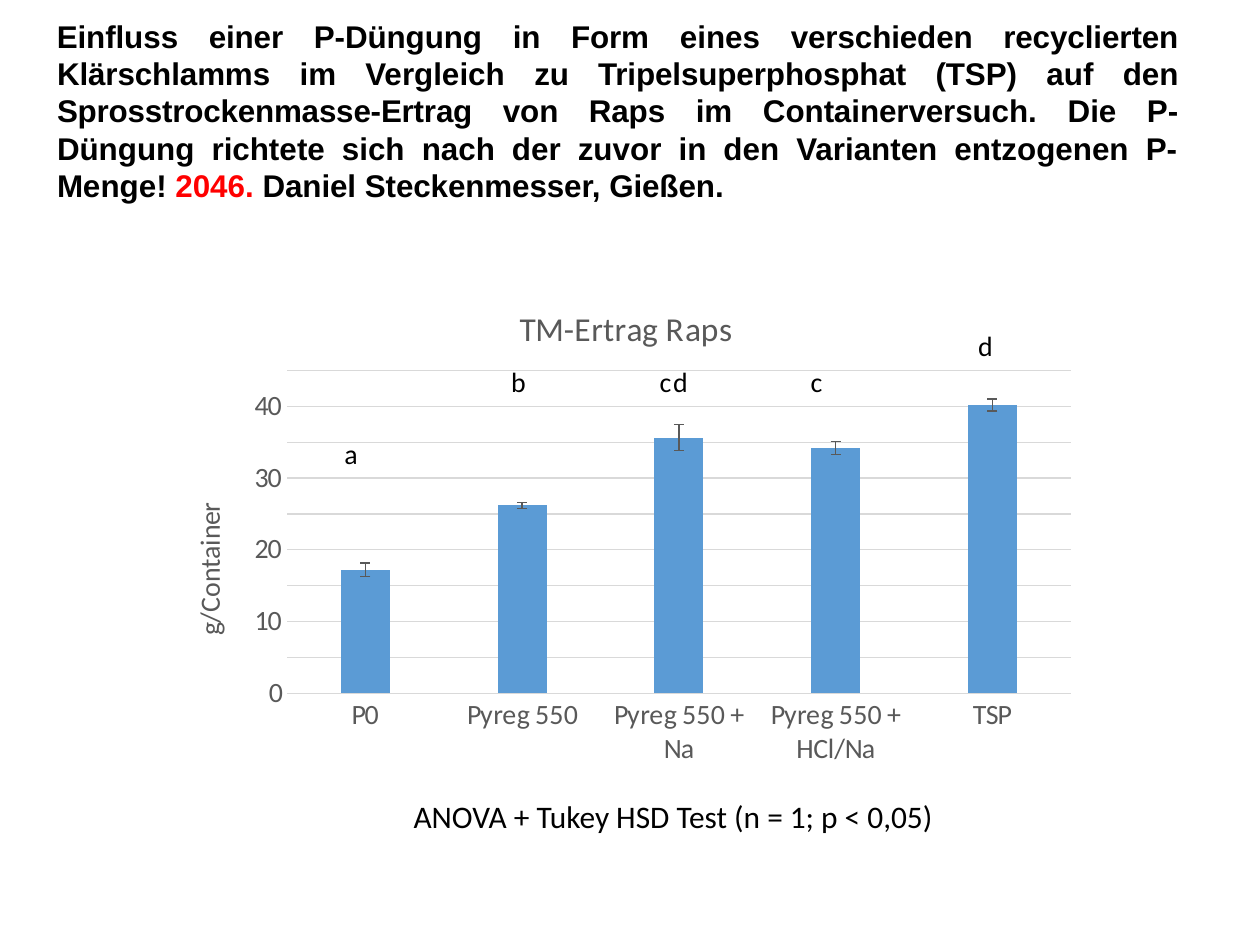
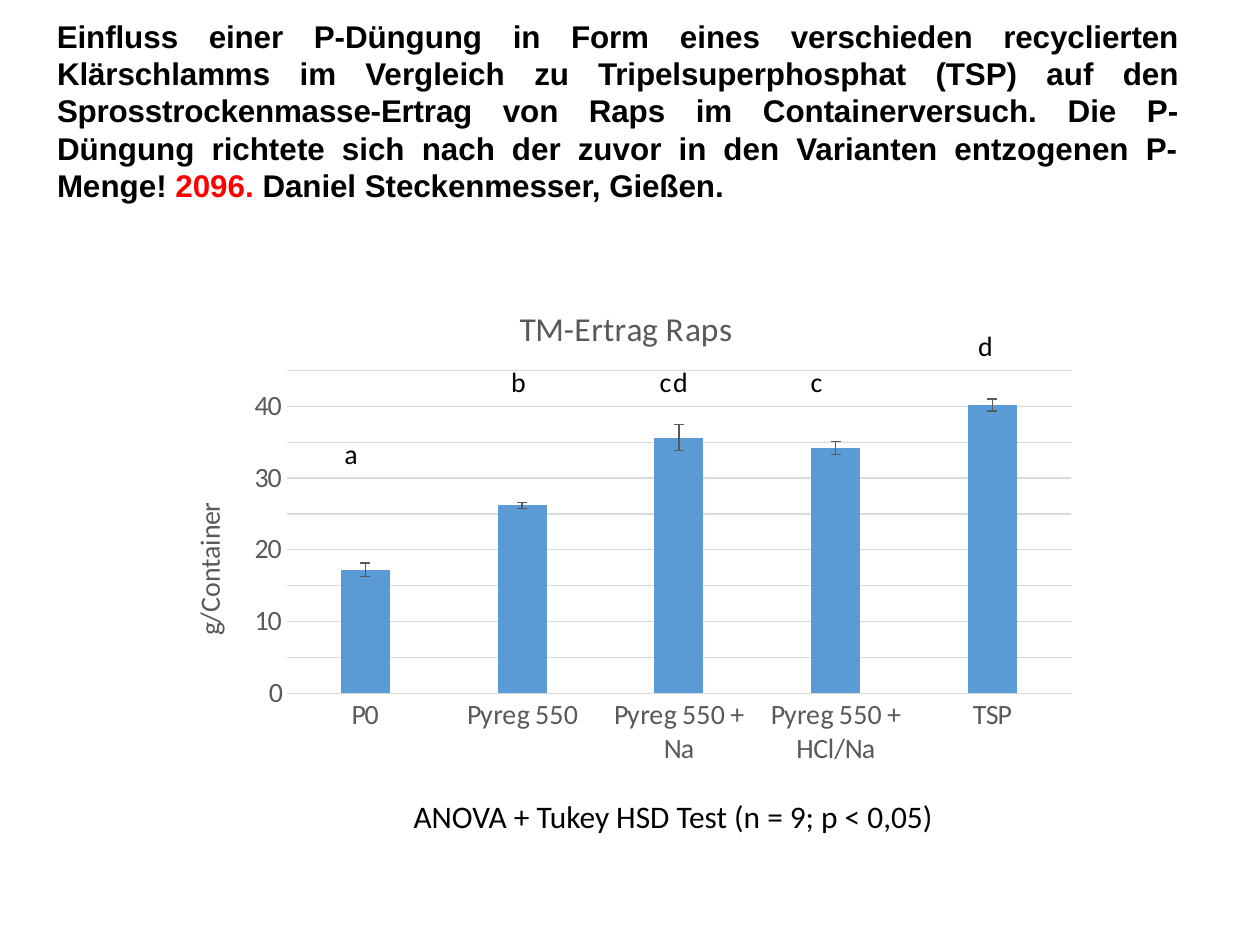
2046: 2046 -> 2096 (215, 187)
1: 1 -> 9 (802, 818)
